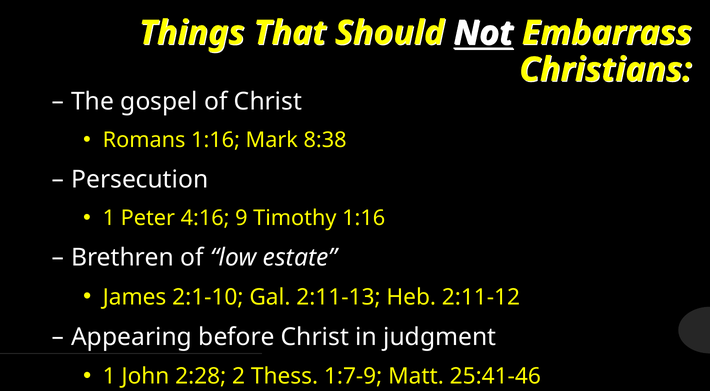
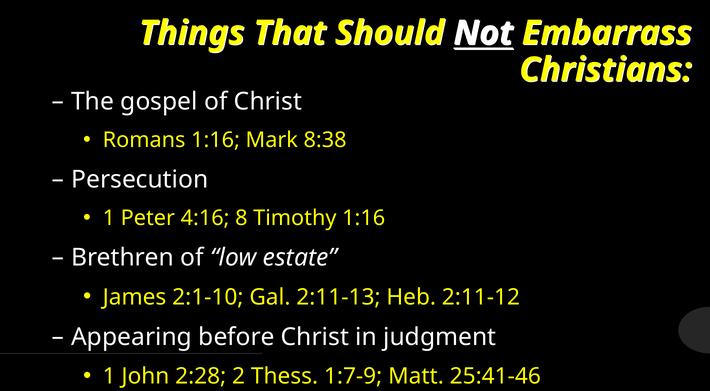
9: 9 -> 8 (241, 218)
